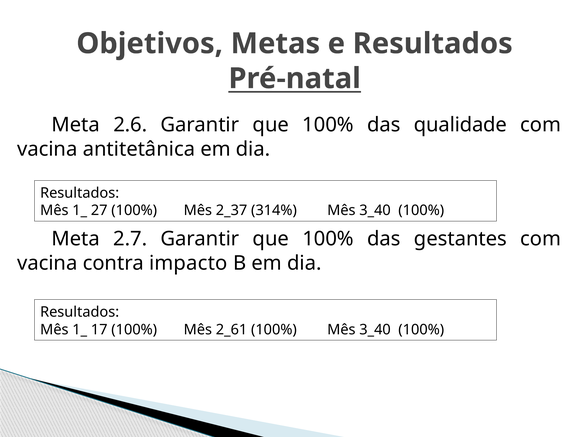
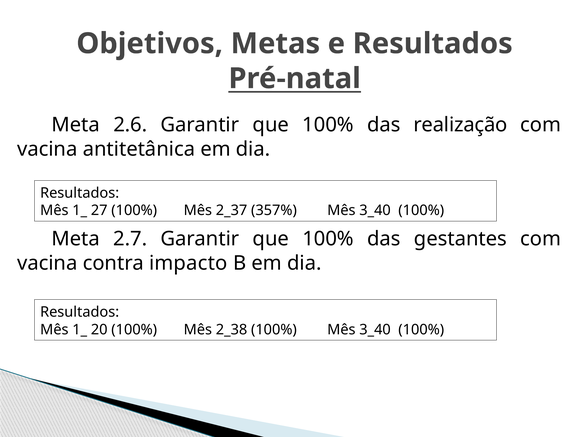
qualidade: qualidade -> realização (460, 125)
314%: 314% -> 357% (274, 211)
17: 17 -> 20 (99, 330)
2_61: 2_61 -> 2_38 (232, 330)
